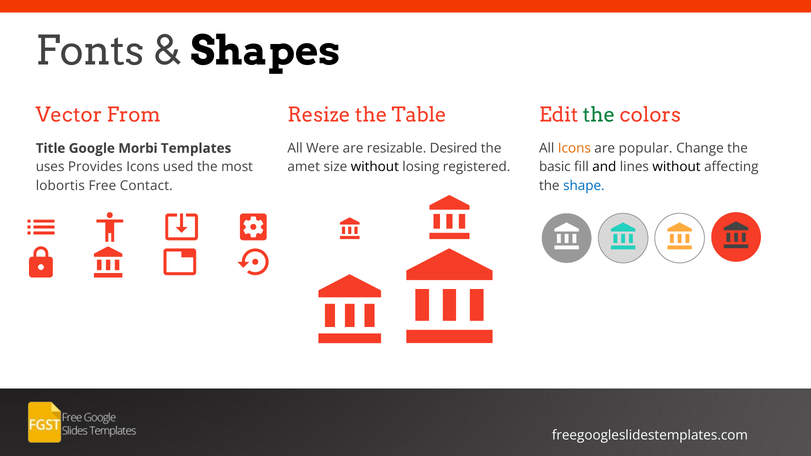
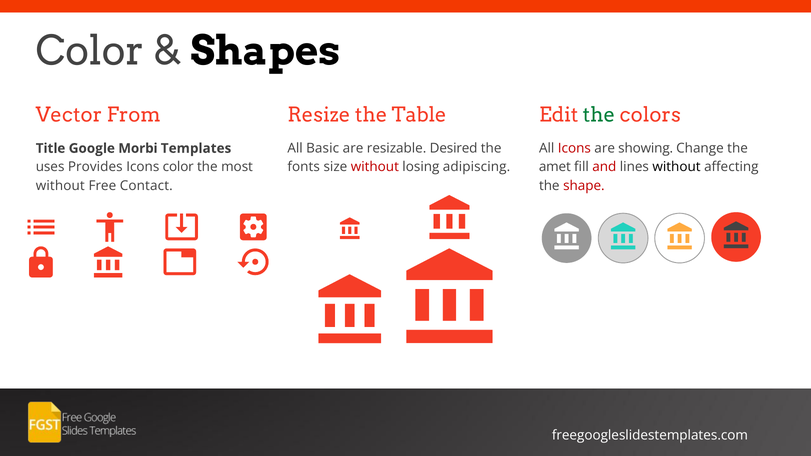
Fonts: Fonts -> Color (90, 51)
Were: Were -> Basic (323, 148)
Icons colour: orange -> red (574, 148)
popular: popular -> showing (646, 148)
Icons used: used -> color (178, 167)
amet: amet -> fonts (304, 167)
without colour: black -> red (375, 167)
registered: registered -> adipiscing (477, 167)
basic: basic -> amet (555, 167)
and colour: black -> red (604, 167)
lobortis: lobortis -> without (60, 186)
shape colour: blue -> red (584, 186)
